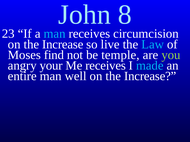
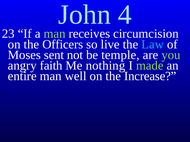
8: 8 -> 4 (125, 15)
man colour: light blue -> light green (55, 34)
Increase: Increase -> Officers (63, 44)
find: find -> sent (54, 55)
your: your -> faith (51, 66)
Me receives: receives -> nothing (105, 66)
made colour: light blue -> light green (150, 66)
